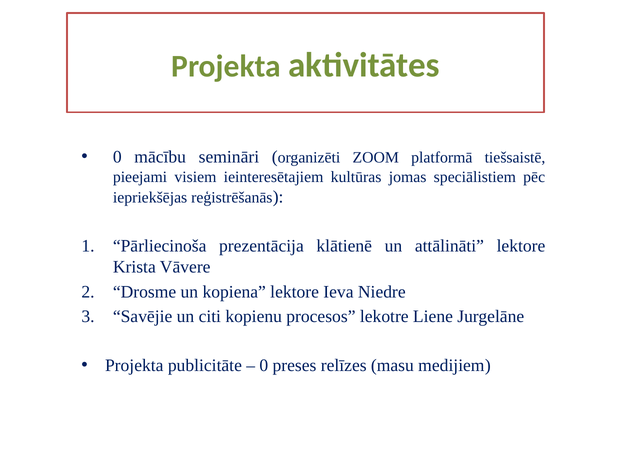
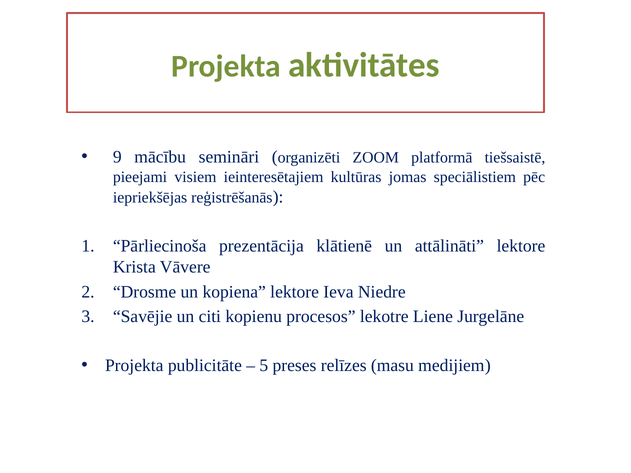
0: 0 -> 9 (117, 157)
0: 0 -> 5 (264, 366)
